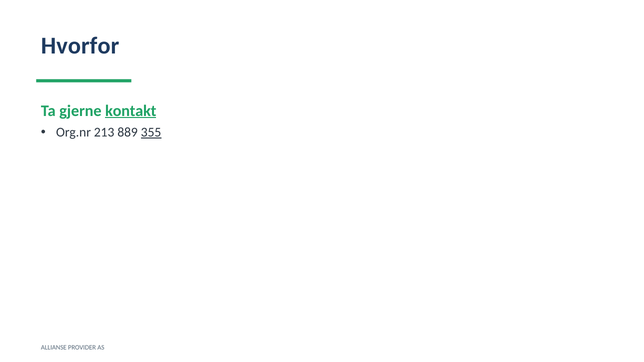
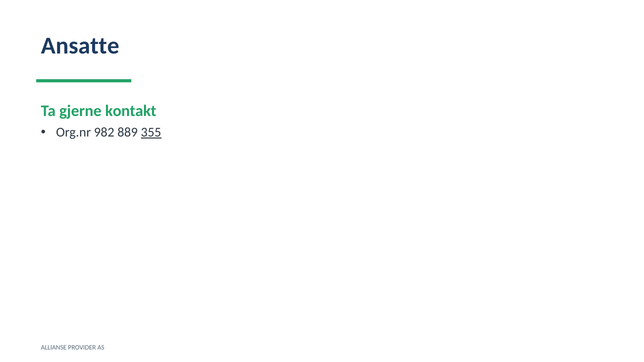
Hvorfor: Hvorfor -> Ansatte (80, 46)
kontakt underline: present -> none (131, 111)
213: 213 -> 982 (104, 132)
